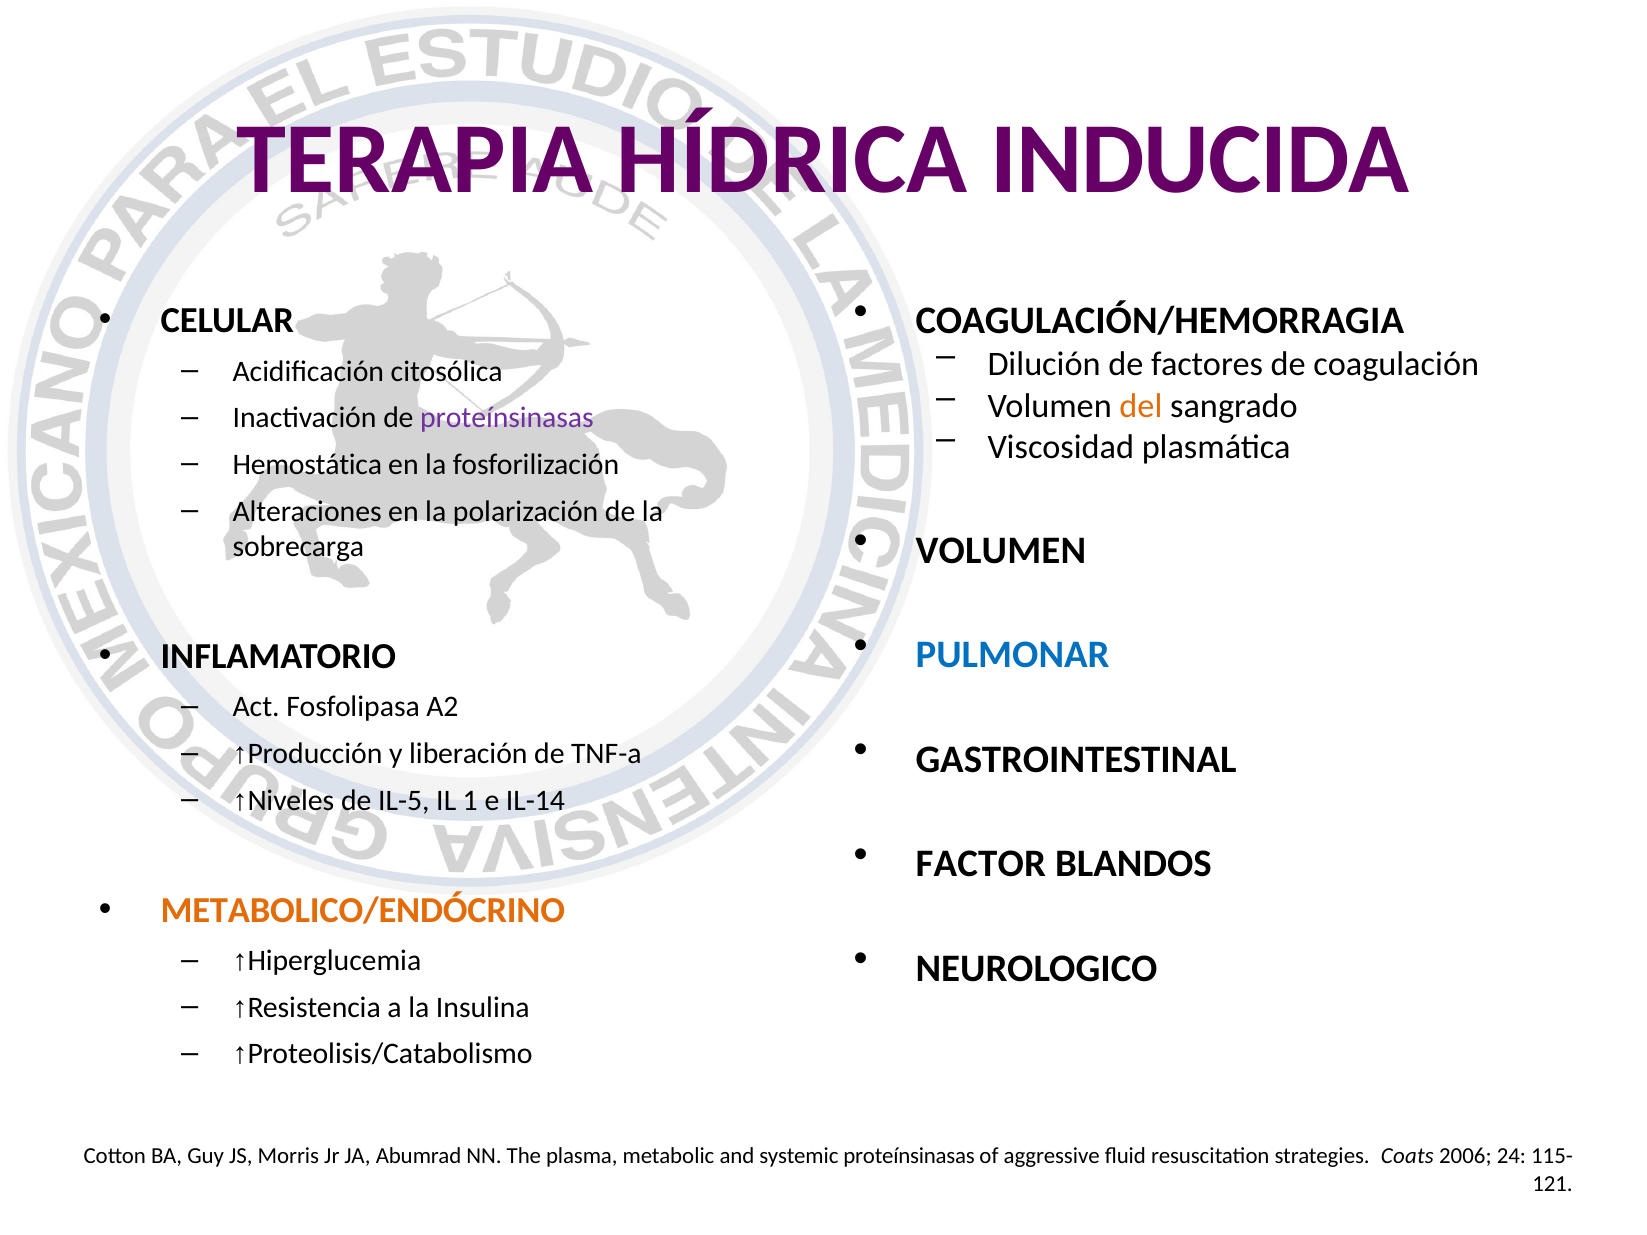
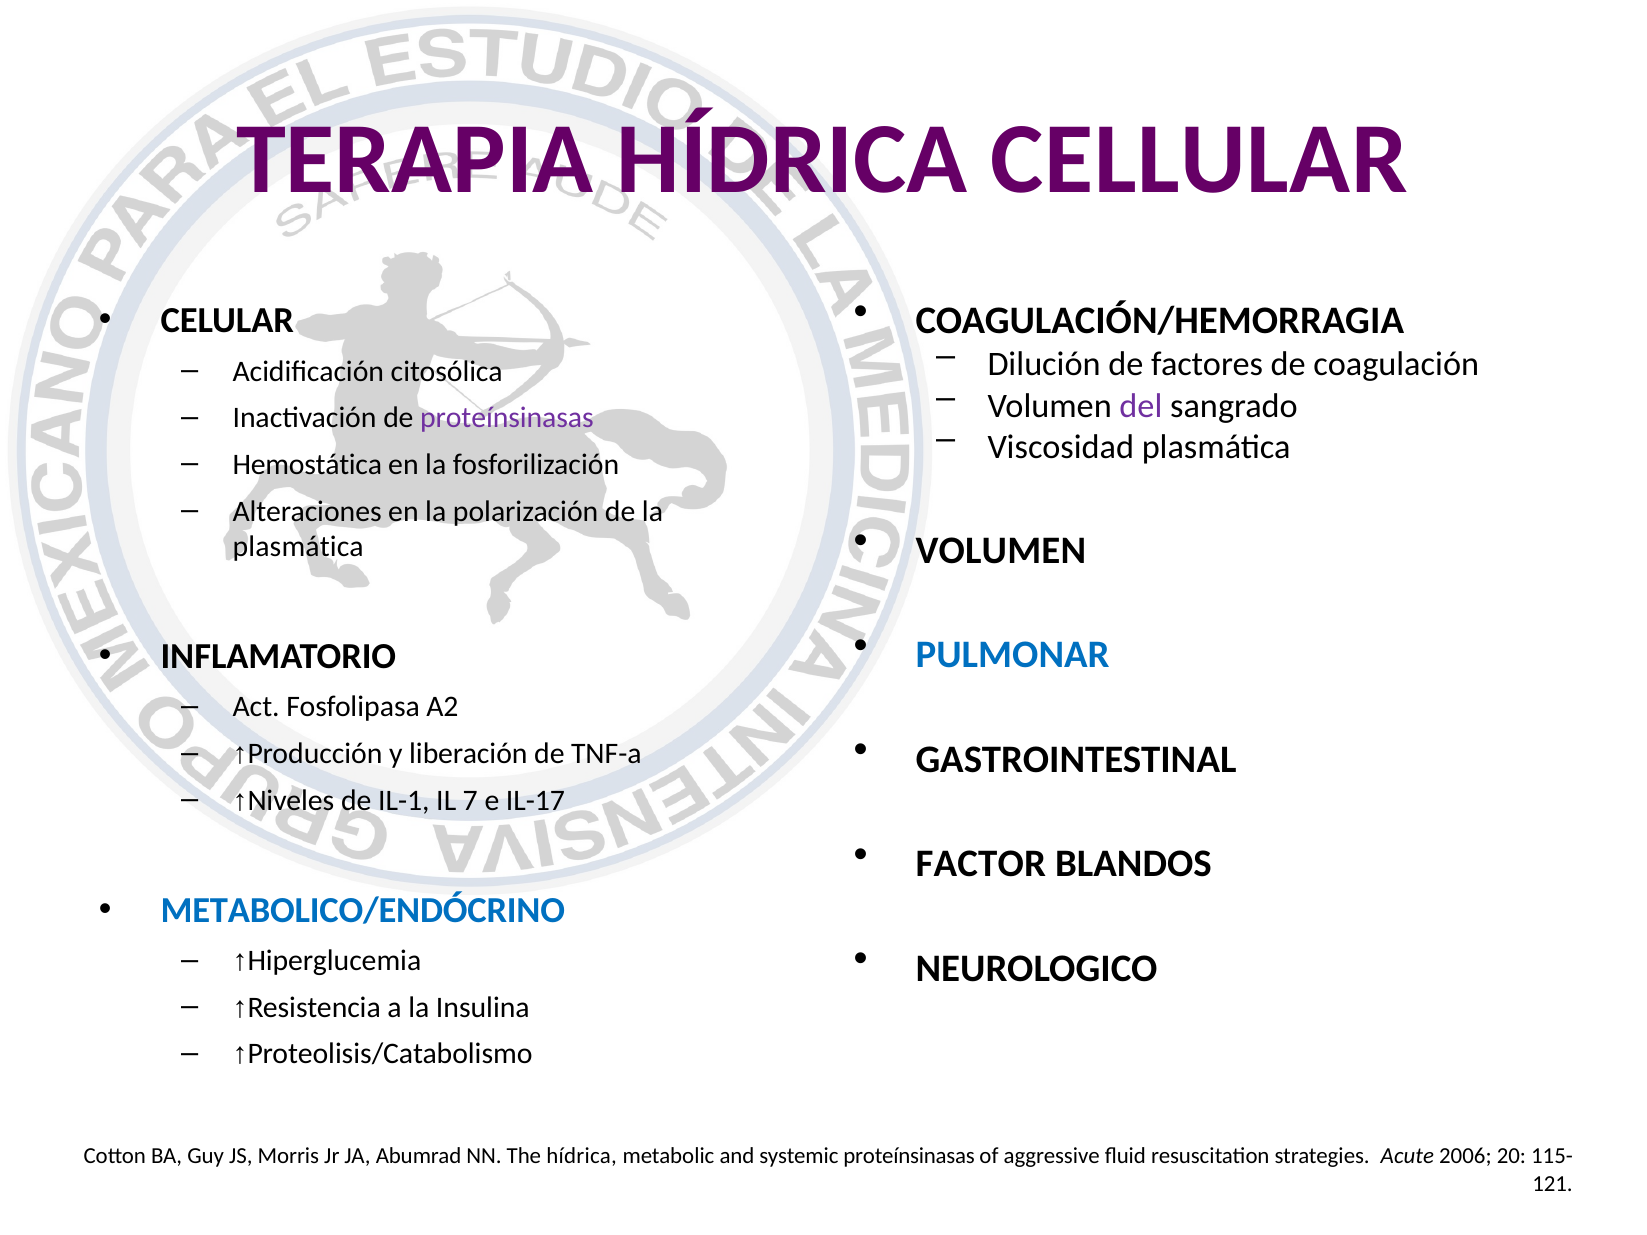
INDUCIDA: INDUCIDA -> CELLULAR (1199, 159)
del colour: orange -> purple (1141, 406)
sobrecarga: sobrecarga -> plasmática (298, 547)
IL-5: IL-5 -> IL-1 (404, 801)
1: 1 -> 7 (470, 801)
IL-14: IL-14 -> IL-17 (535, 801)
METABOLICO/ENDÓCRINO colour: orange -> blue (363, 910)
The plasma: plasma -> hídrica (582, 1156)
Coats: Coats -> Acute (1407, 1156)
24: 24 -> 20 (1511, 1156)
